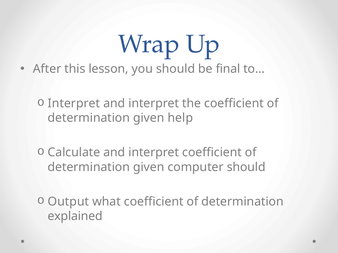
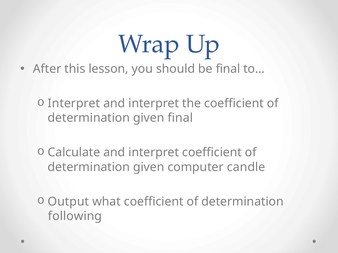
given help: help -> final (180, 118)
computer should: should -> candle (246, 167)
explained: explained -> following (75, 217)
